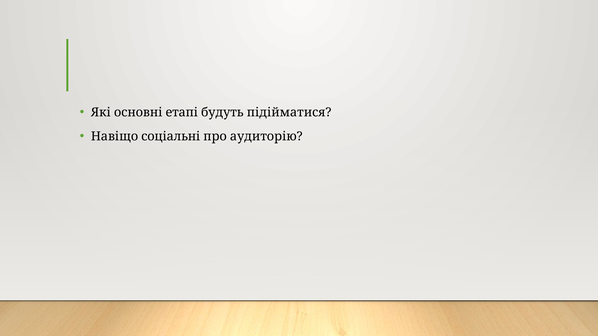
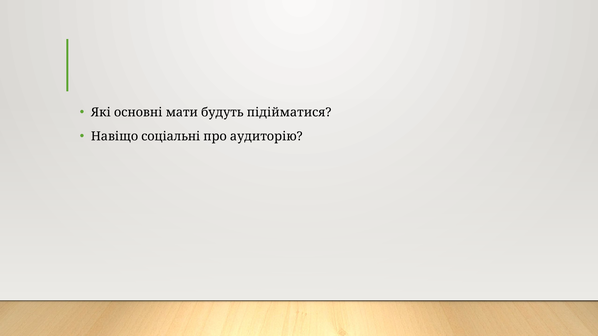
етапі: етапі -> мати (182, 112)
